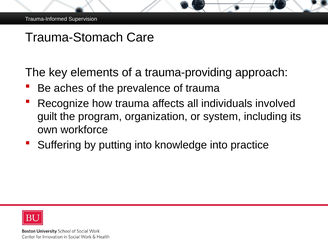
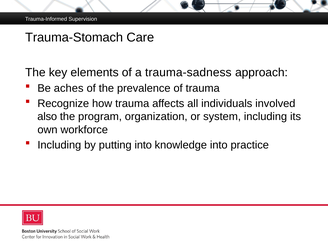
trauma-providing: trauma-providing -> trauma-sadness (188, 72)
guilt: guilt -> also (47, 117)
Suffering: Suffering -> Including (59, 145)
